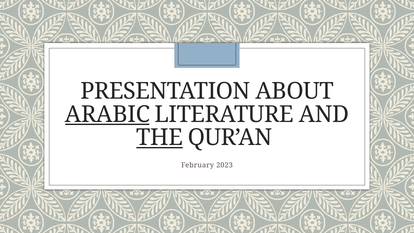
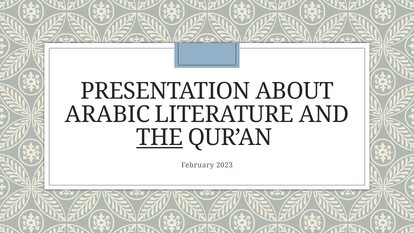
ARABIC underline: present -> none (107, 114)
